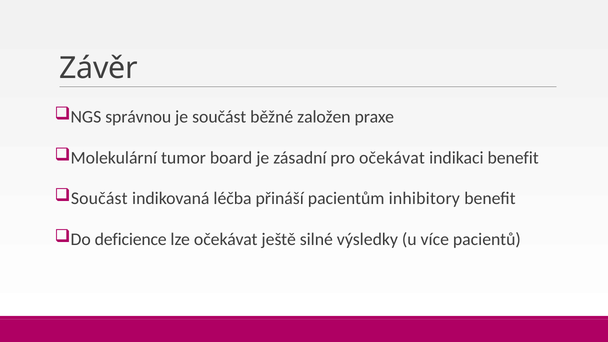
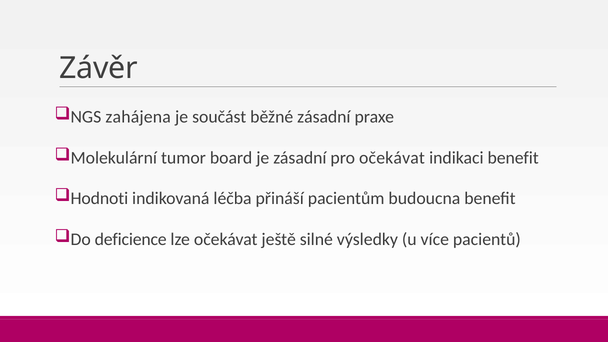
správnou: správnou -> zahájena (138, 117)
běžné založen: založen -> zásadní (324, 117)
Součást: Součást -> Hodnoti (99, 199)
inhibitory: inhibitory -> budoucna (424, 199)
